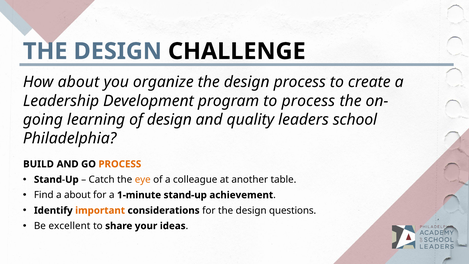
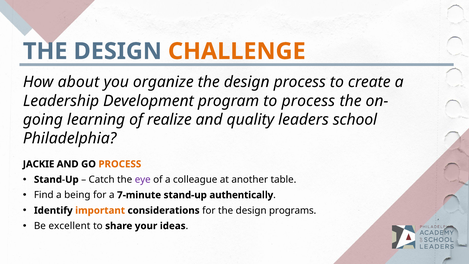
CHALLENGE colour: black -> orange (237, 51)
of design: design -> realize (169, 120)
BUILD: BUILD -> JACKIE (39, 164)
eye colour: orange -> purple (143, 179)
a about: about -> being (77, 195)
1-minute: 1-minute -> 7-minute (139, 195)
achievement: achievement -> authentically (241, 195)
questions: questions -> programs (293, 210)
